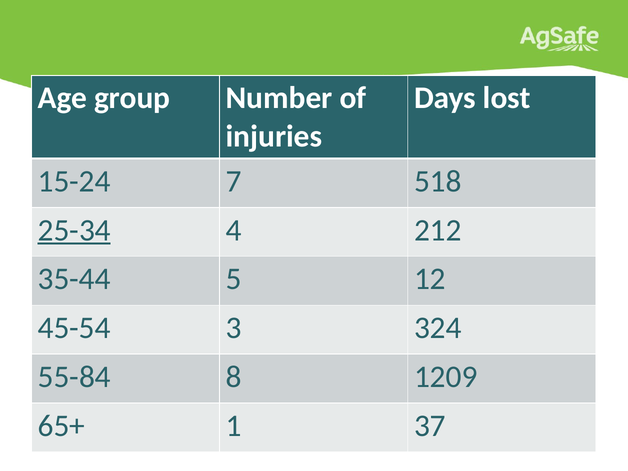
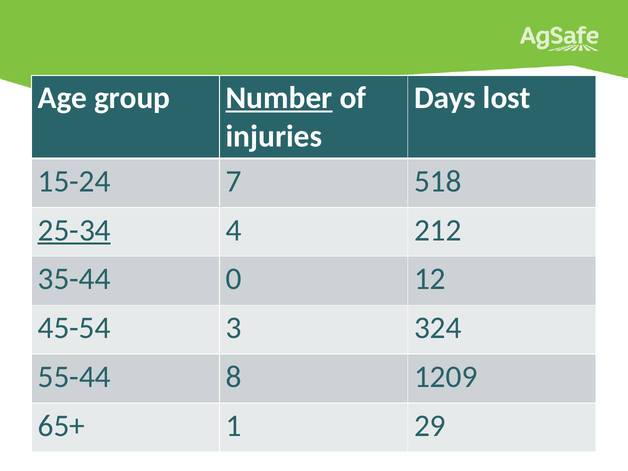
Number underline: none -> present (279, 98)
5: 5 -> 0 (234, 279)
55-84: 55-84 -> 55-44 (74, 377)
37: 37 -> 29 (430, 426)
